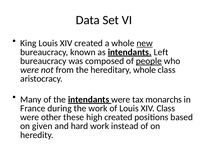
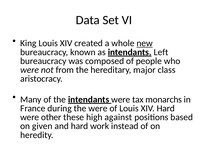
people underline: present -> none (149, 61)
hereditary whole: whole -> major (144, 70)
the work: work -> were (98, 108)
XIV Class: Class -> Hard (166, 108)
high created: created -> against (118, 117)
